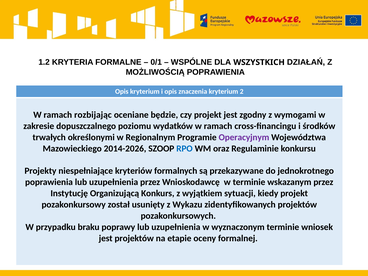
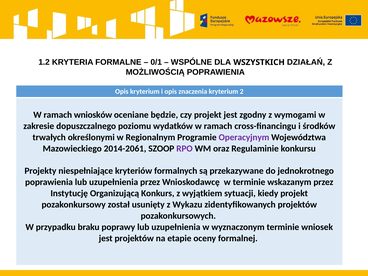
rozbijając: rozbijając -> wniosków (93, 115)
2014-2026: 2014-2026 -> 2014-2061 (125, 148)
RPO colour: blue -> purple (184, 148)
